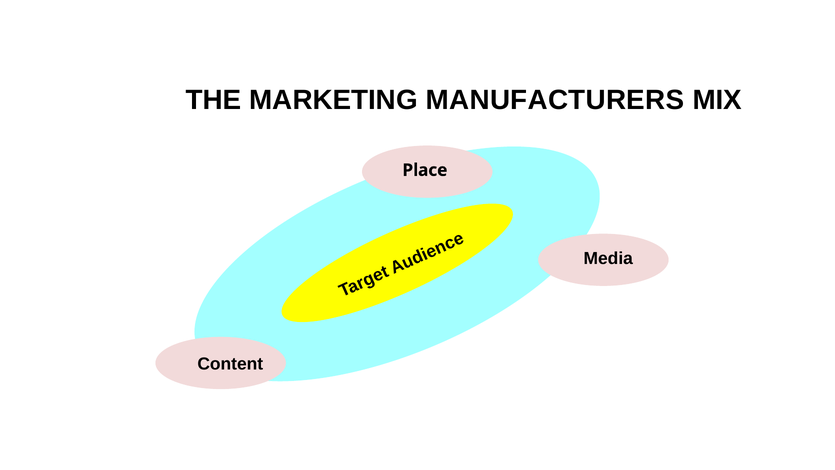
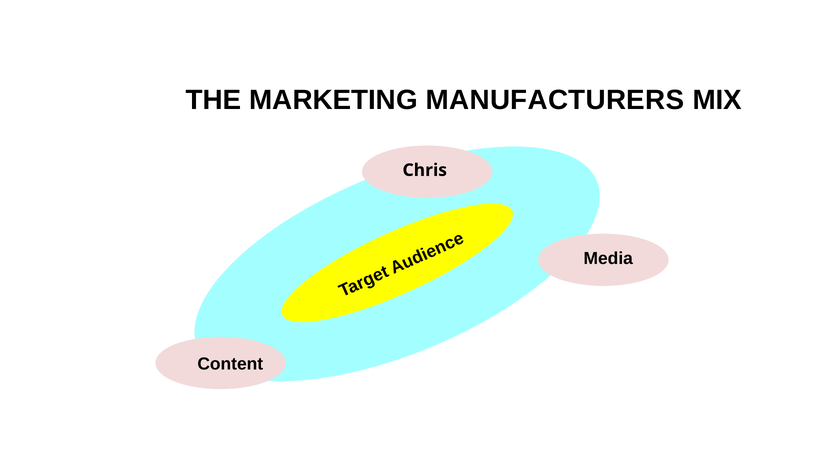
Place: Place -> Chris (425, 170)
